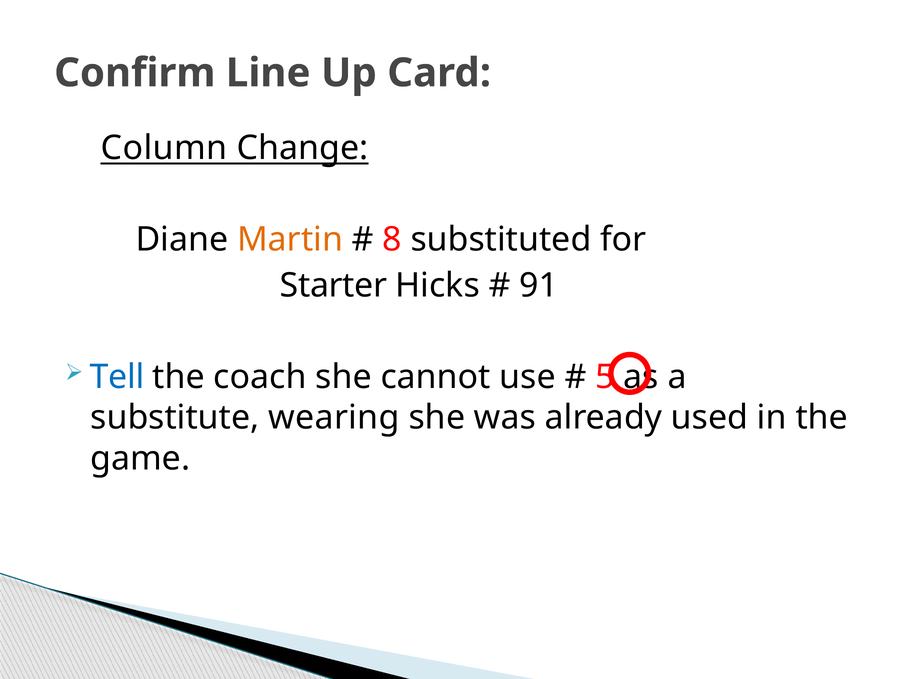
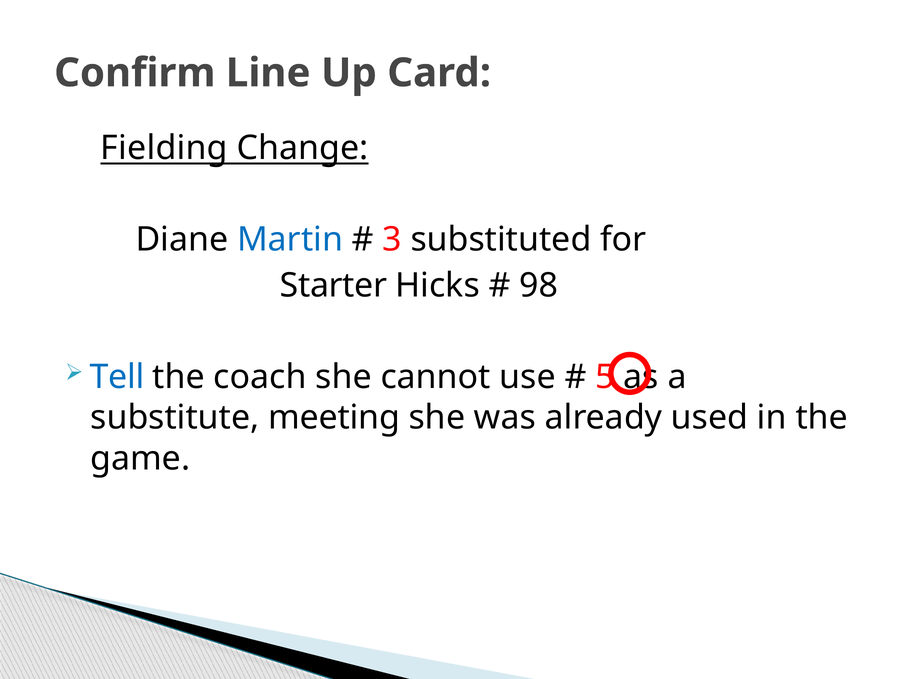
Column: Column -> Fielding (164, 148)
Martin colour: orange -> blue (290, 240)
8: 8 -> 3 (392, 240)
91: 91 -> 98 (539, 285)
wearing: wearing -> meeting (334, 418)
